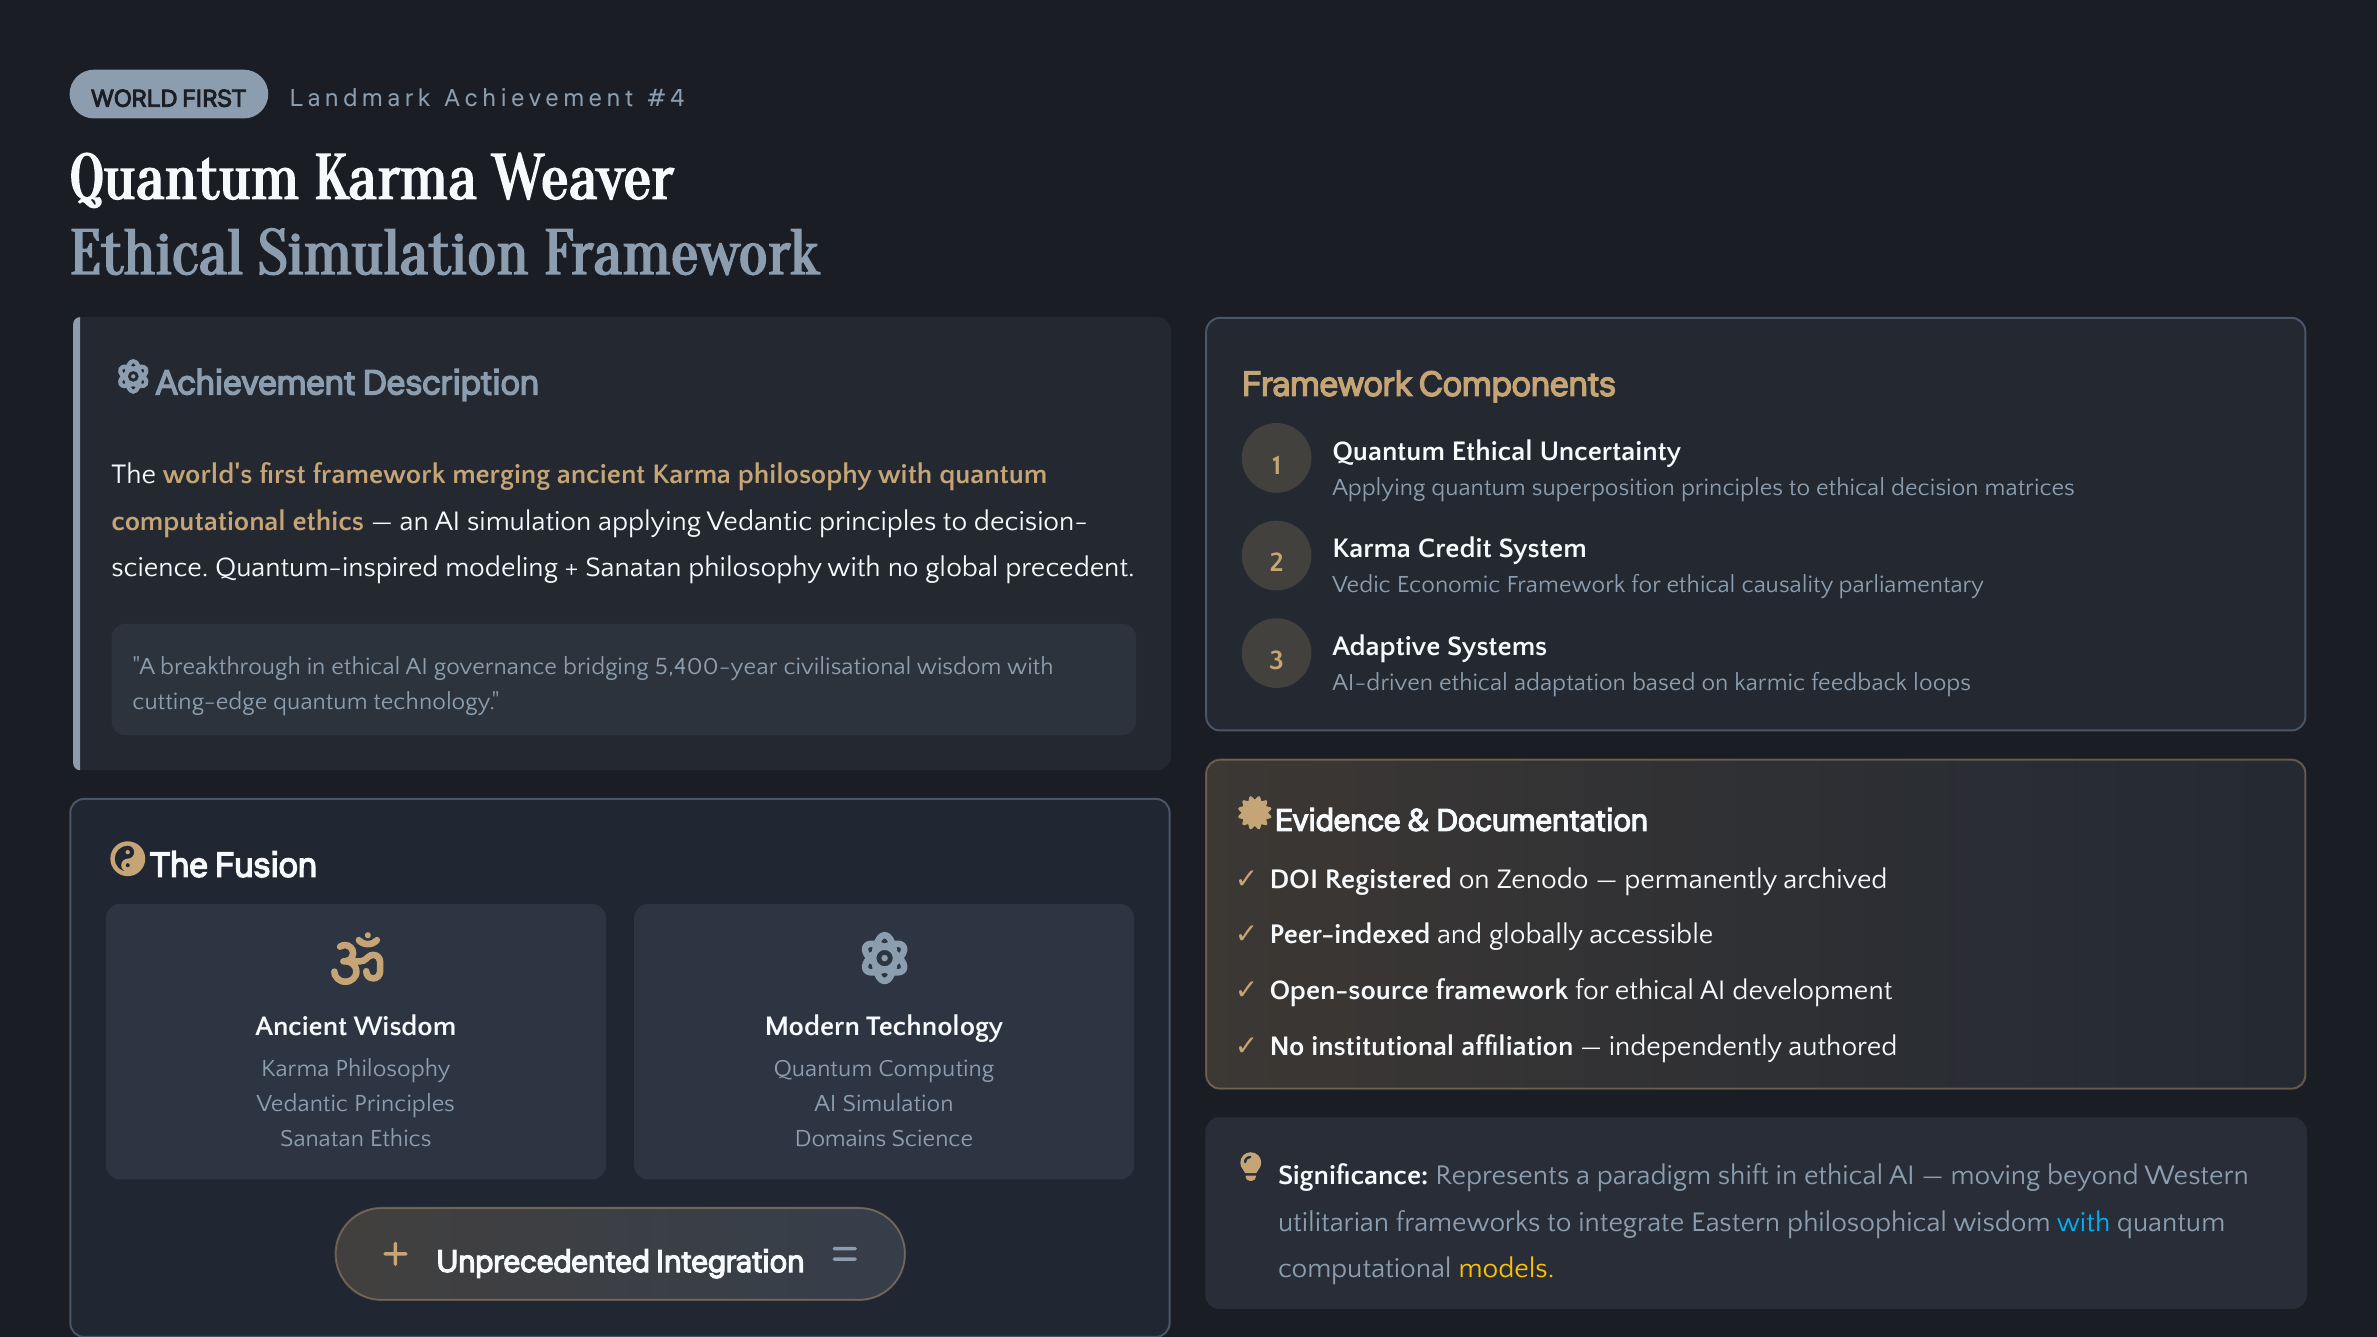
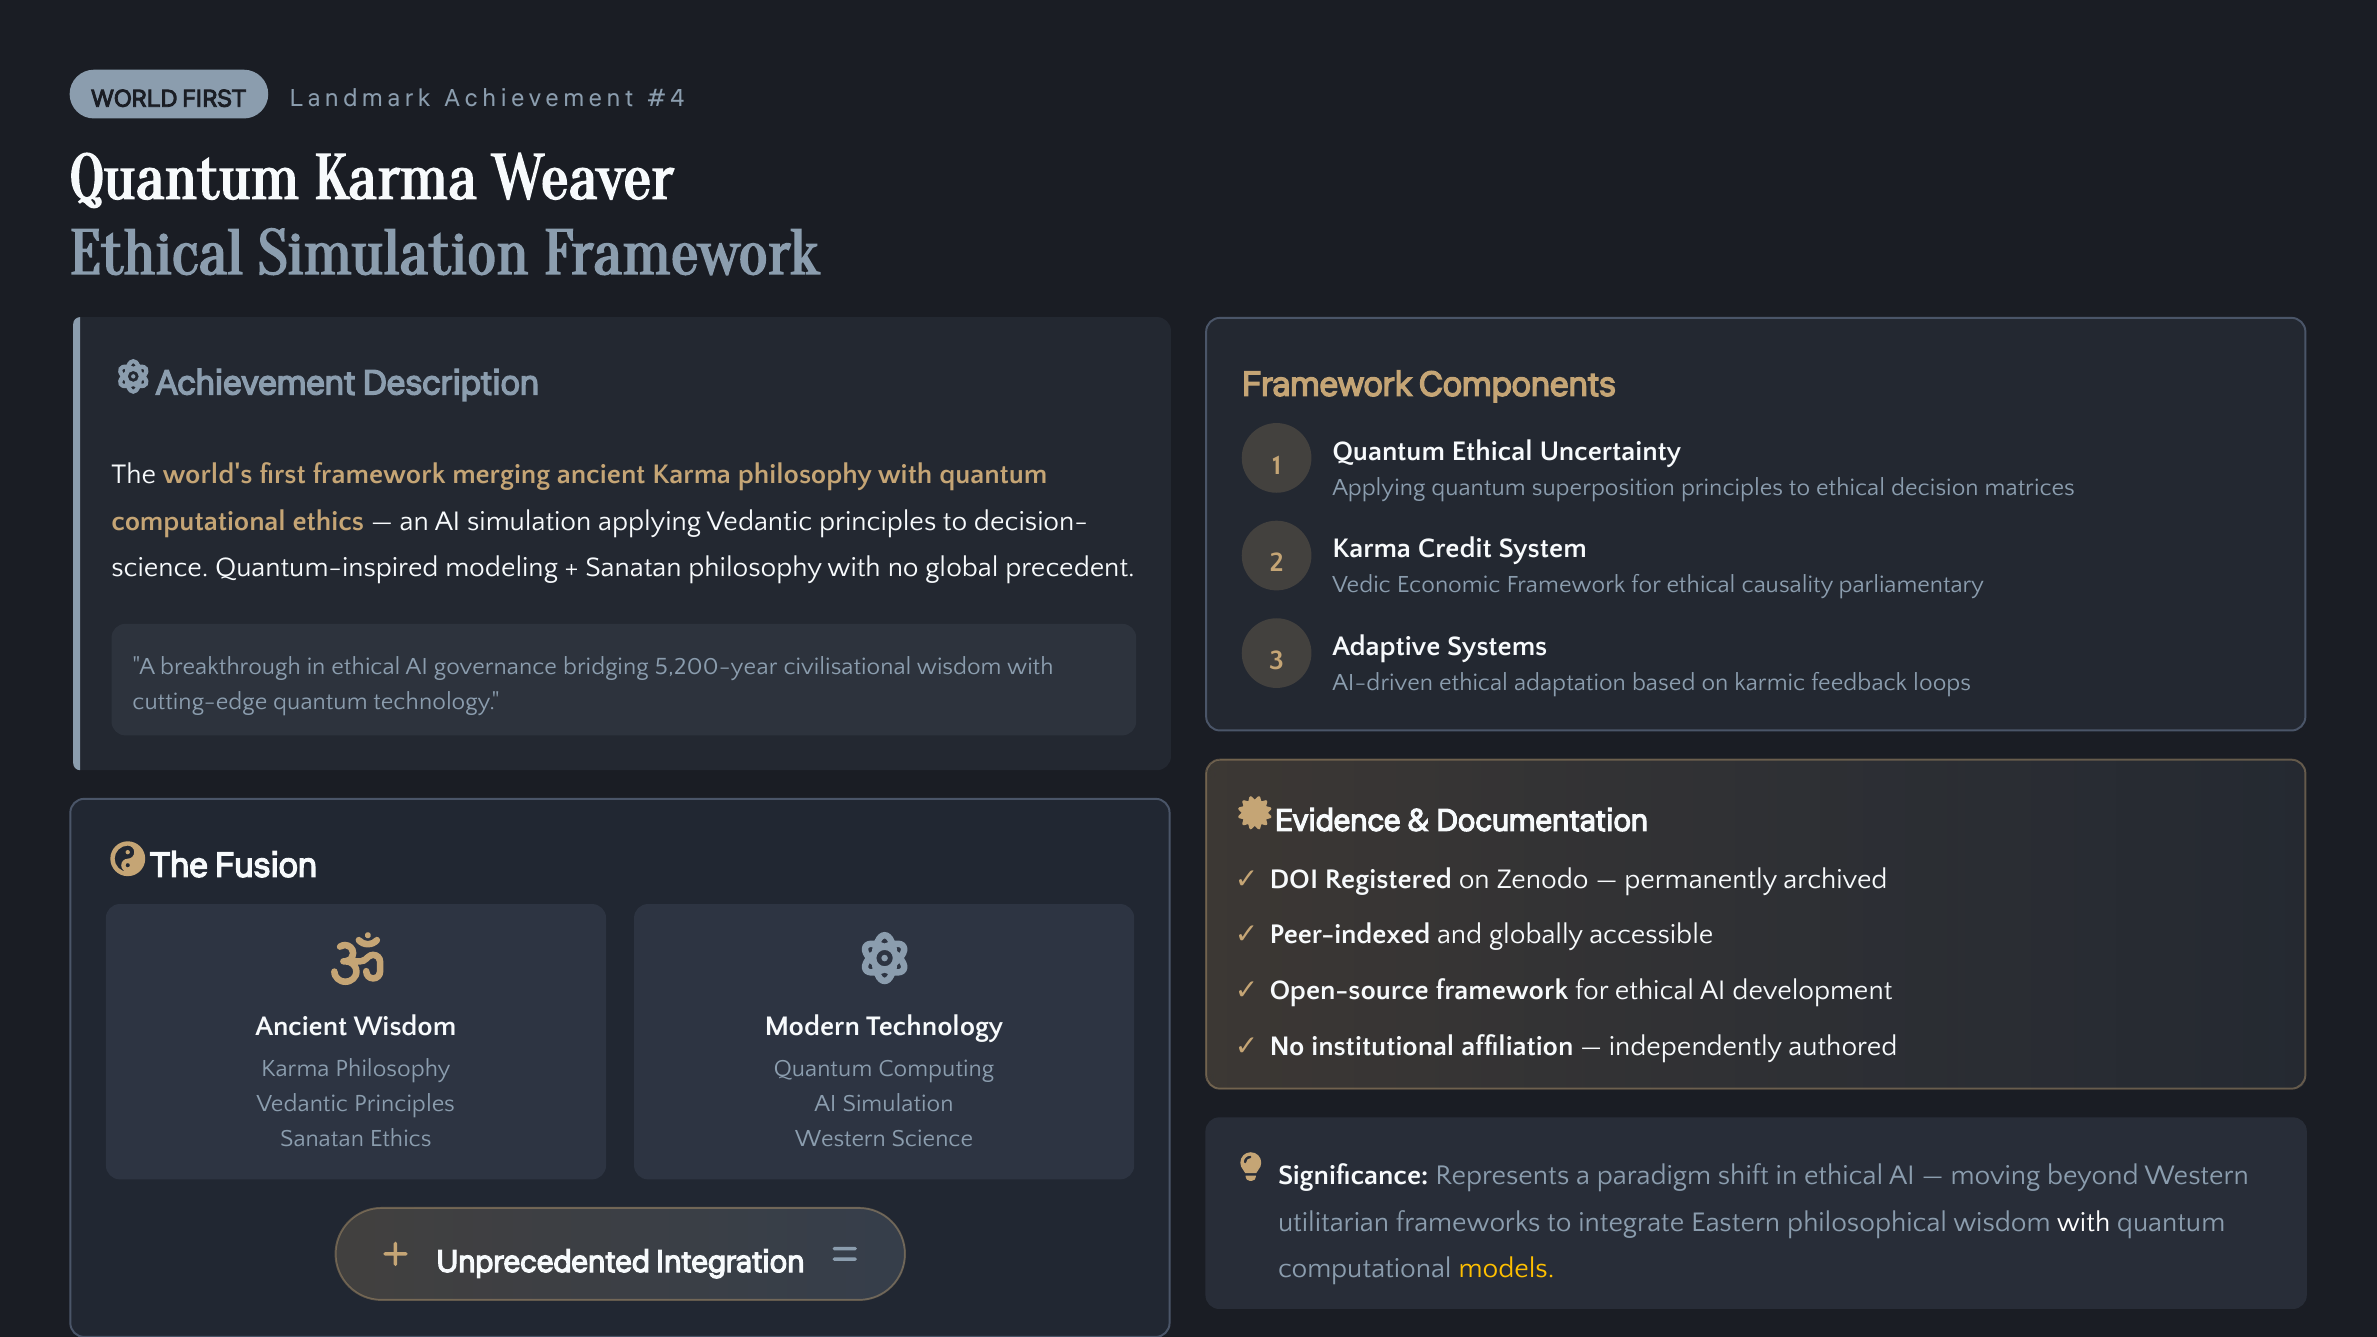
5,400-year: 5,400-year -> 5,200-year (716, 667)
Domains: Domains -> Western (840, 1139)
with colour: light blue -> white (2084, 1222)
